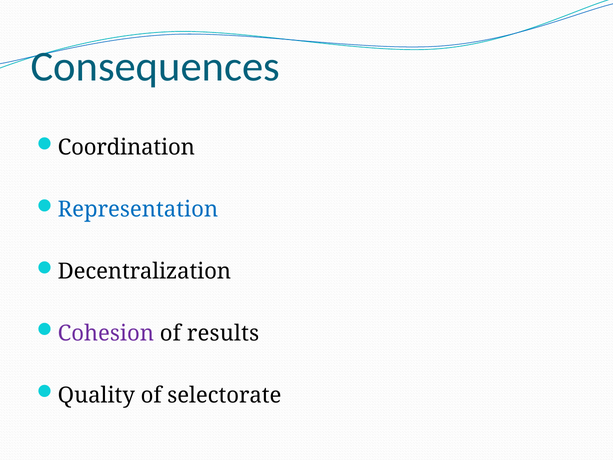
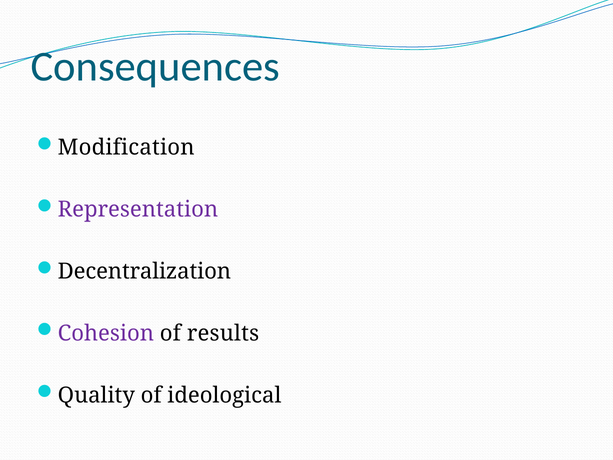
Coordination: Coordination -> Modification (126, 148)
Representation colour: blue -> purple (138, 210)
selectorate: selectorate -> ideological (224, 395)
